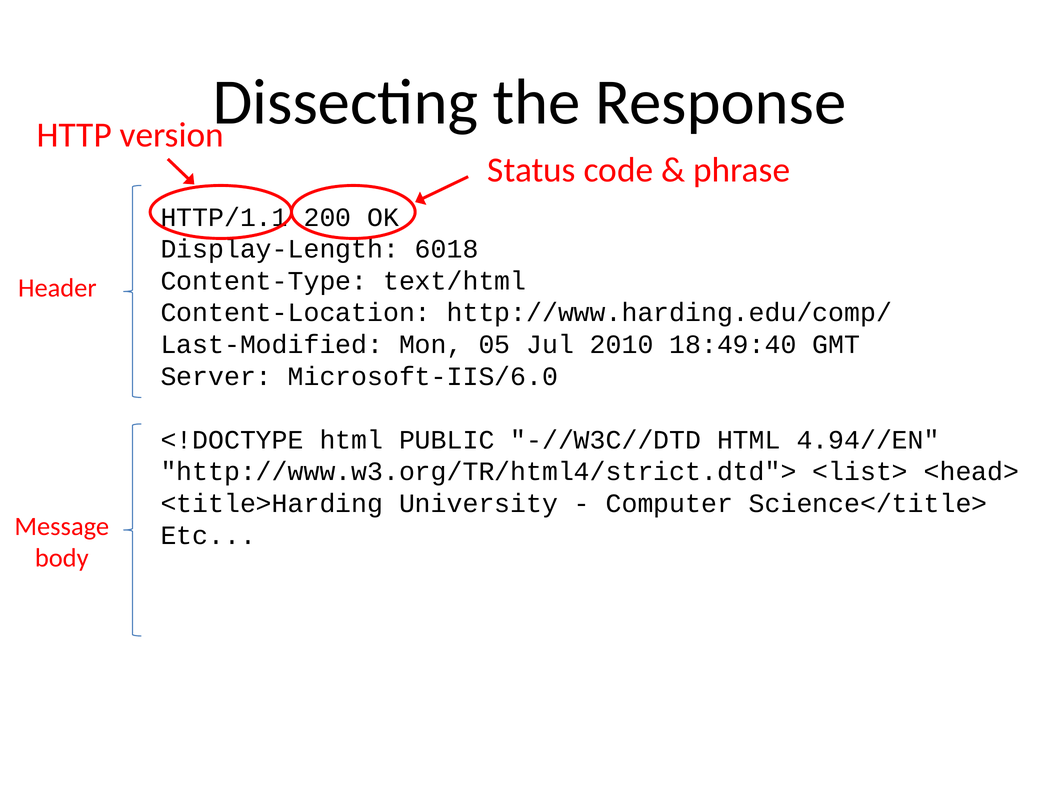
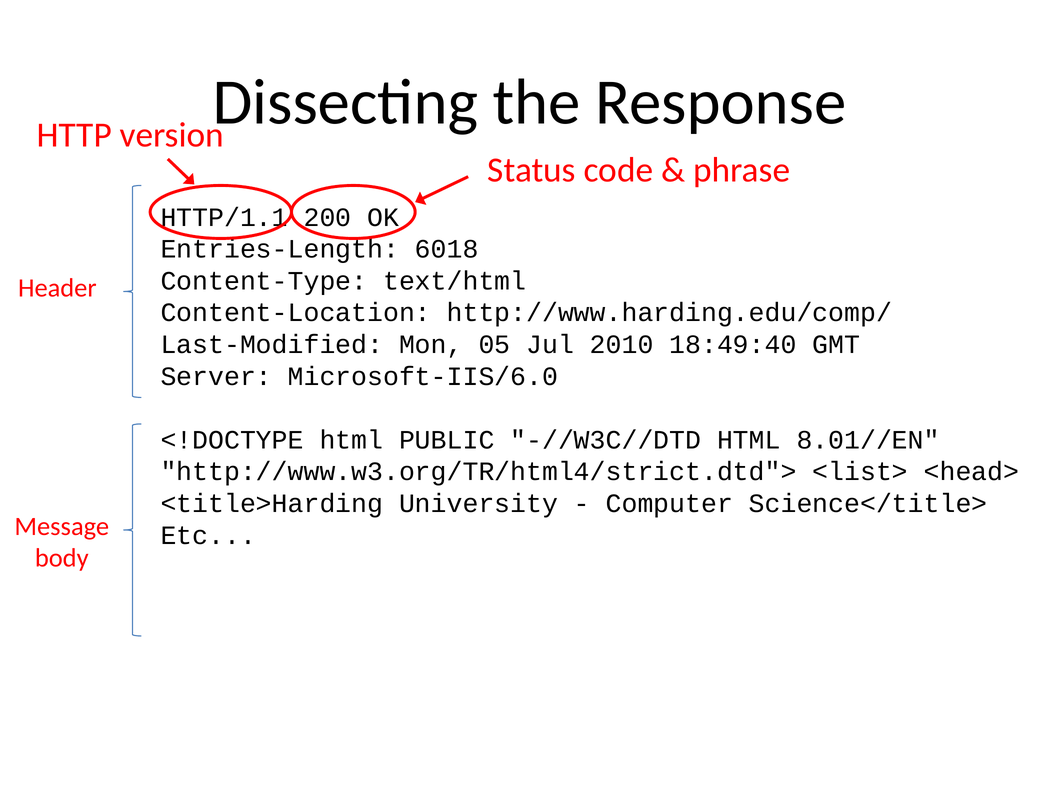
Display-Length: Display-Length -> Entries-Length (280, 249)
4.94//EN: 4.94//EN -> 8.01//EN (868, 440)
